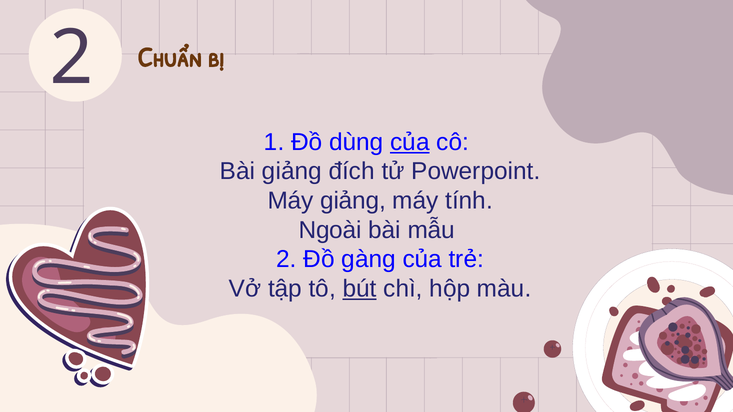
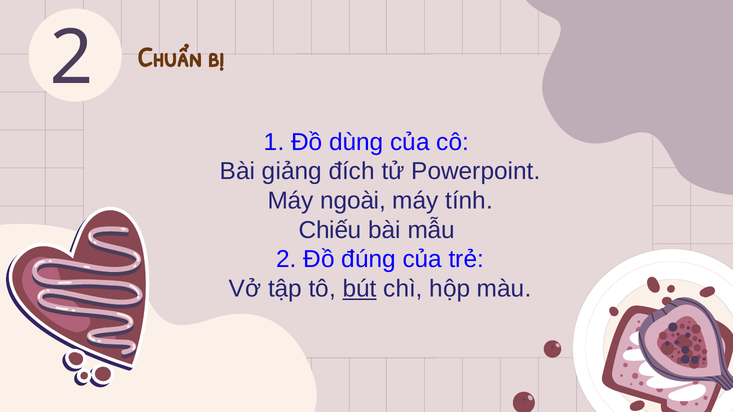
của underline: present -> none (410, 142)
Máy giảng: giảng -> ngoài (353, 201)
Ngoài: Ngoài -> Chiếu (330, 230)
gàng: gàng -> đúng (369, 259)
